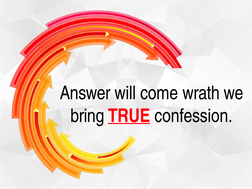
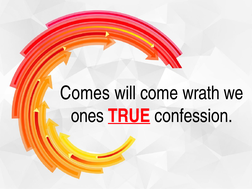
Answer: Answer -> Comes (85, 93)
bring: bring -> ones (87, 116)
